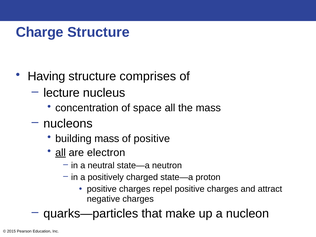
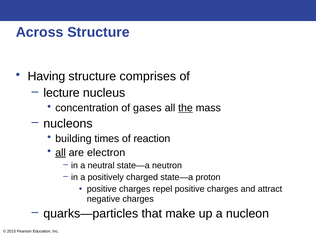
Charge: Charge -> Across (40, 32)
space: space -> gases (147, 108)
the underline: none -> present (185, 108)
building mass: mass -> times (107, 139)
of positive: positive -> reaction (152, 139)
